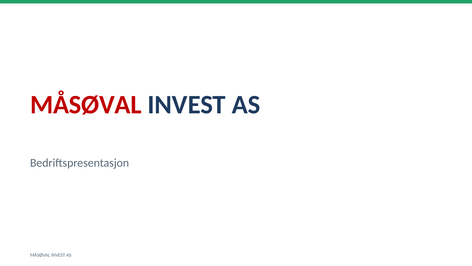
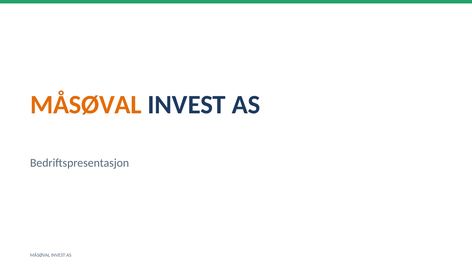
MÅSØVAL colour: red -> orange (86, 105)
